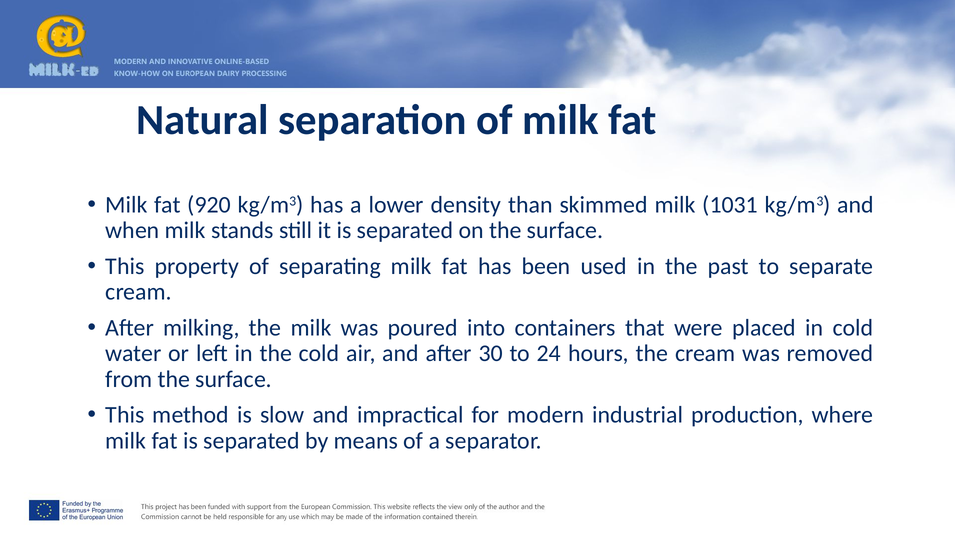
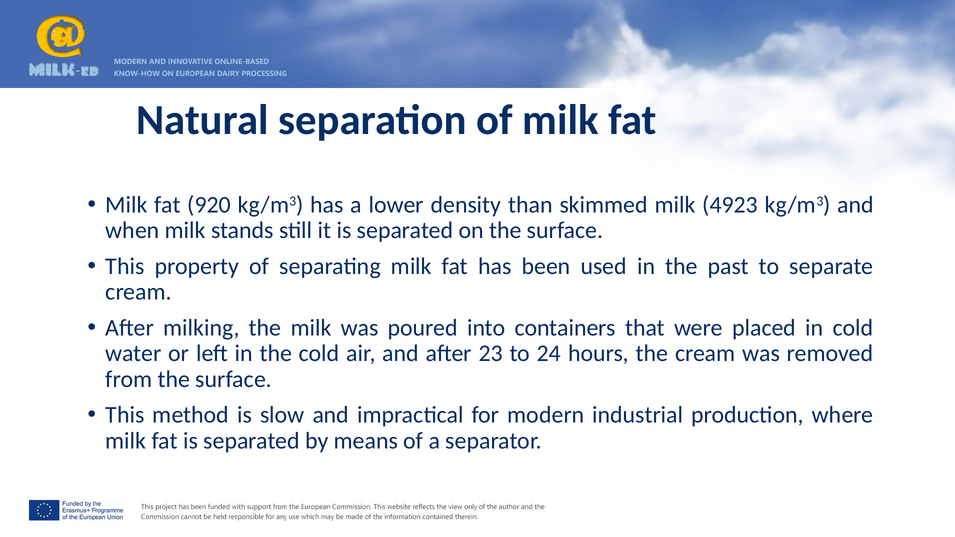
1031: 1031 -> 4923 (730, 205)
30: 30 -> 23 (491, 354)
